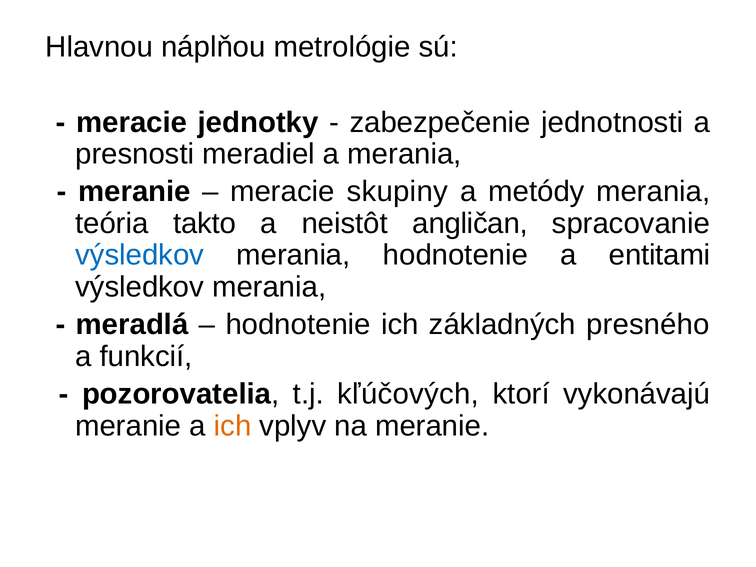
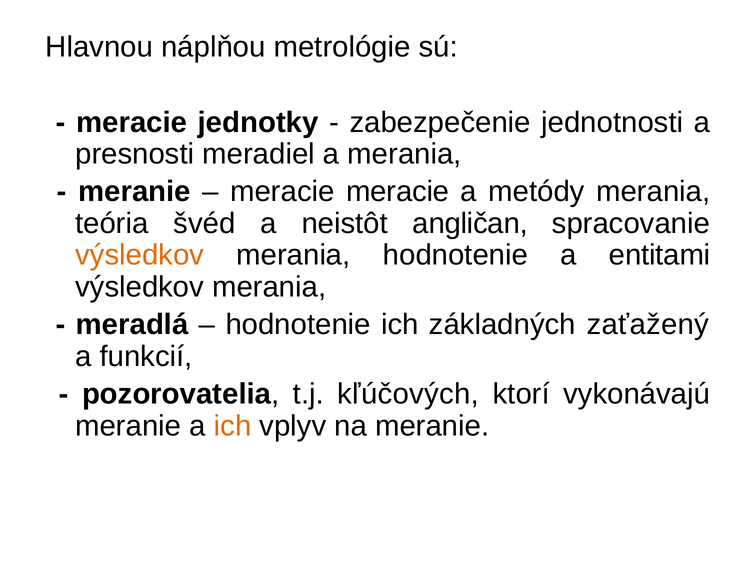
meracie skupiny: skupiny -> meracie (398, 192)
takto: takto -> švéd (205, 224)
výsledkov colour: blue -> orange (140, 255)
presného: presného -> zaťažený (648, 325)
